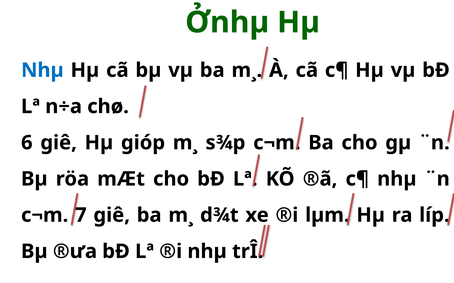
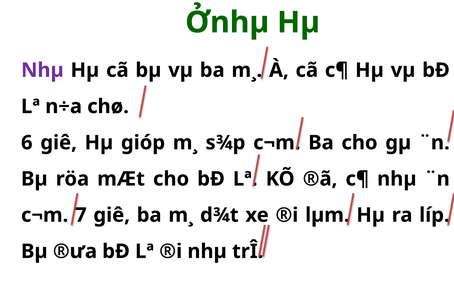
Nhµ colour: blue -> purple (42, 70)
